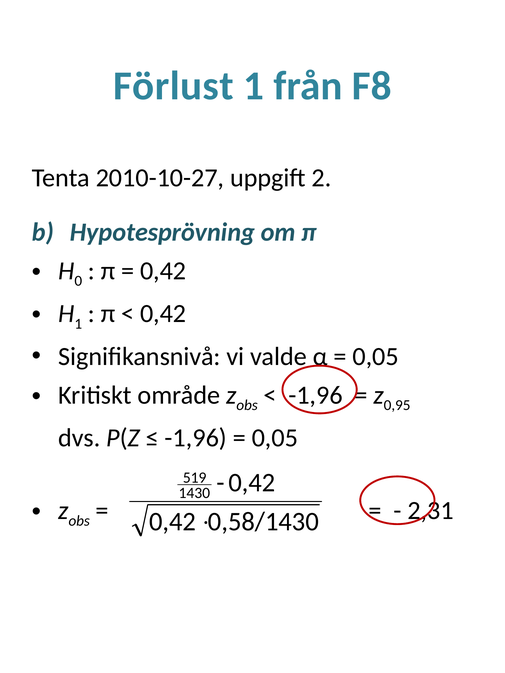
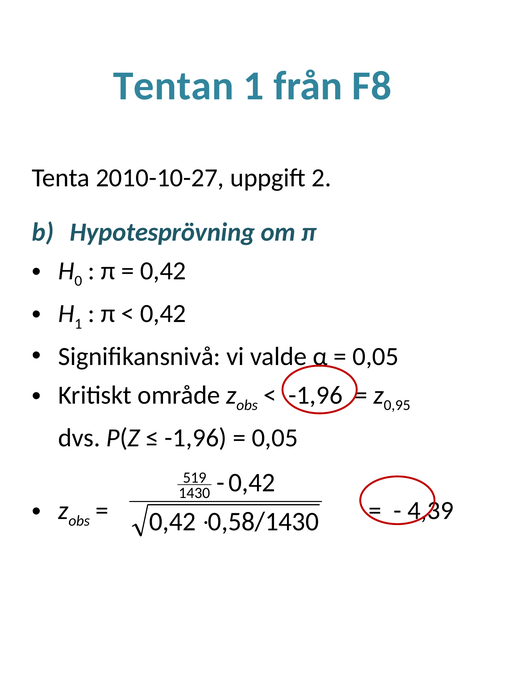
Förlust: Förlust -> Tentan (173, 86)
2,31: 2,31 -> 4,39 (430, 511)
